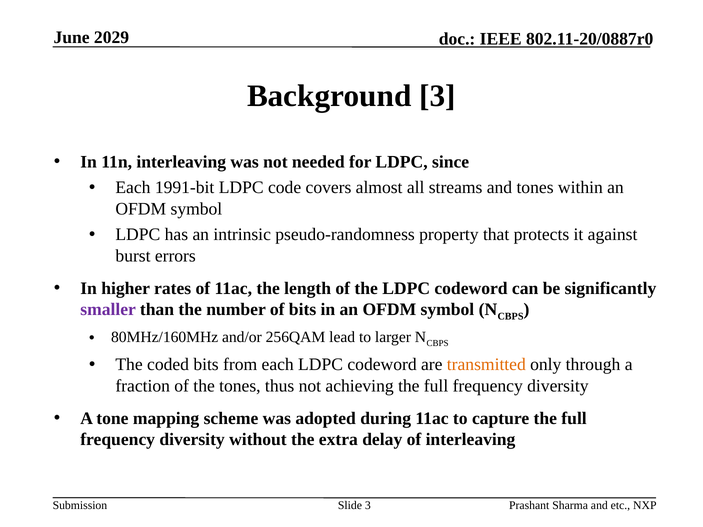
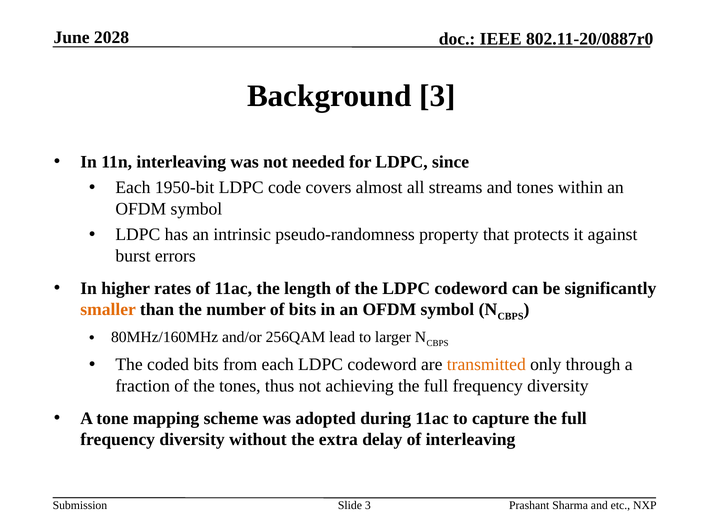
2029: 2029 -> 2028 (112, 37)
1991-bit: 1991-bit -> 1950-bit (185, 188)
smaller colour: purple -> orange (108, 310)
